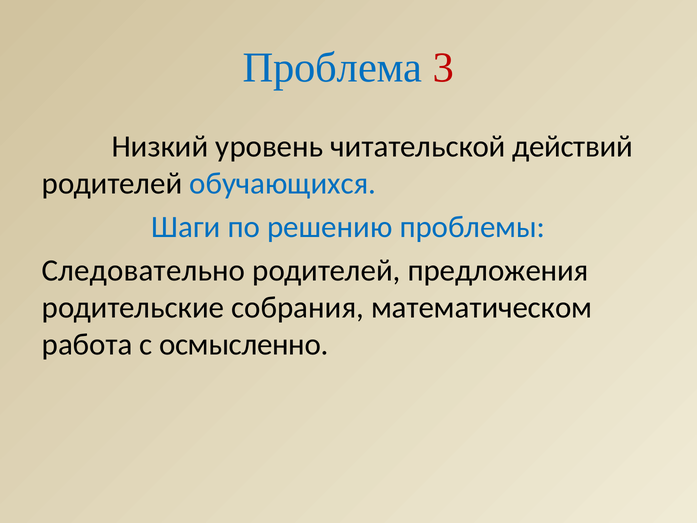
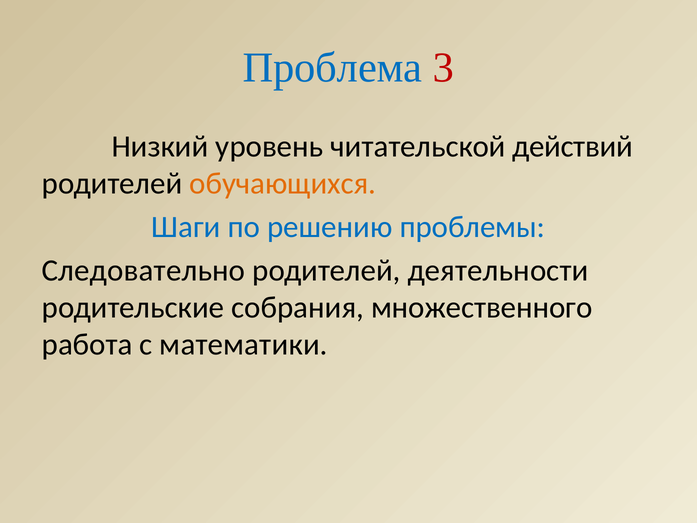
обучающихся colour: blue -> orange (283, 183)
предложения: предложения -> деятельности (498, 270)
математическом: математическом -> множественного (482, 307)
осмысленно: осмысленно -> математики (244, 345)
